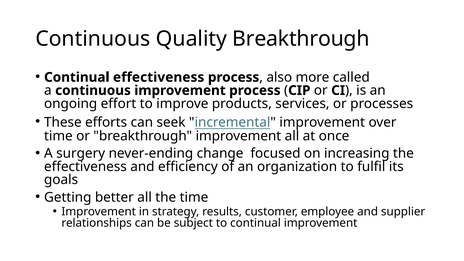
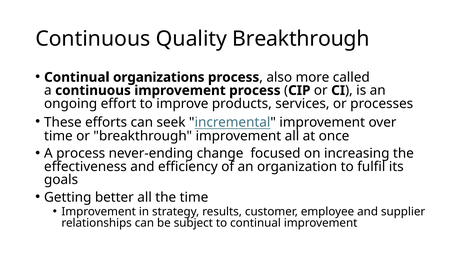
Continual effectiveness: effectiveness -> organizations (159, 77)
A surgery: surgery -> process (81, 154)
